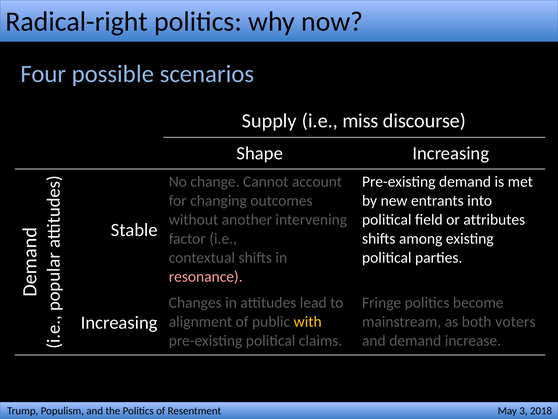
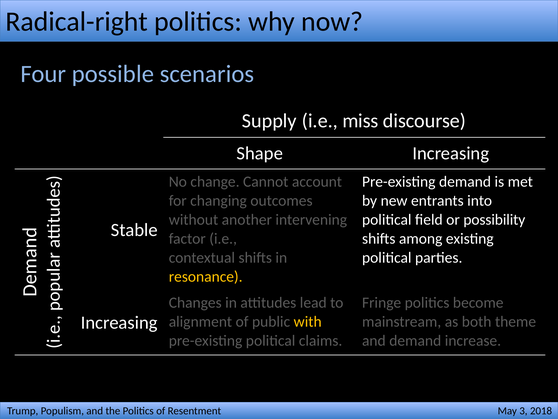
attributes: attributes -> possibility (494, 219)
resonance colour: pink -> yellow (206, 276)
voters: voters -> theme (516, 321)
